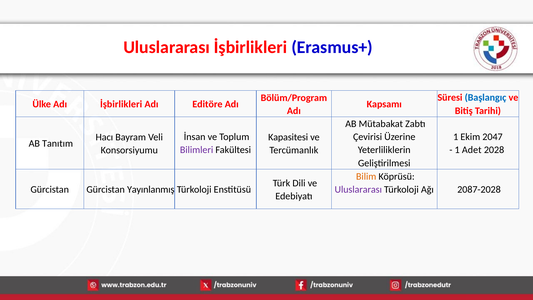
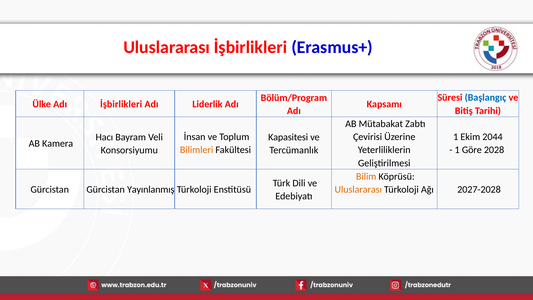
Editöre: Editöre -> Liderlik (207, 104)
2047: 2047 -> 2044 (493, 137)
Tanıtım: Tanıtım -> Kamera (58, 143)
Bilimleri colour: purple -> orange (197, 150)
Adet: Adet -> Göre (472, 150)
Uluslararası colour: purple -> orange (358, 189)
2087-2028: 2087-2028 -> 2027-2028 (479, 189)
